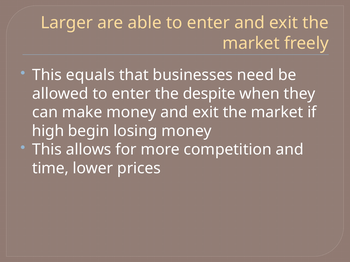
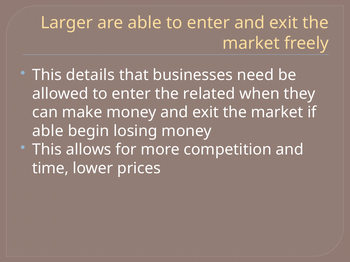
equals: equals -> details (90, 75)
despite: despite -> related (209, 94)
high: high -> able (48, 131)
